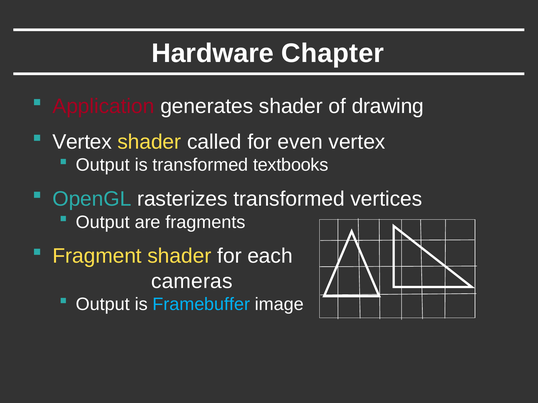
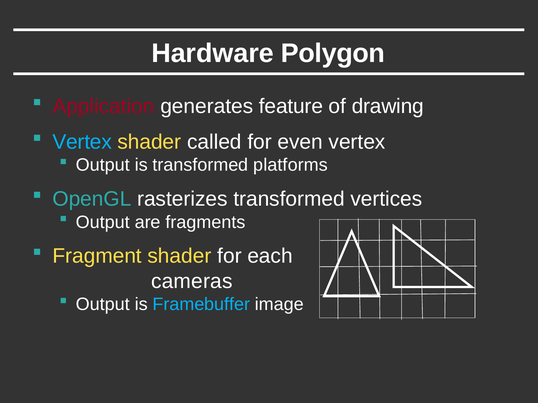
Chapter: Chapter -> Polygon (333, 53)
generates shader: shader -> feature (291, 107)
Vertex colour: white -> light blue (82, 142)
textbooks: textbooks -> platforms (291, 165)
